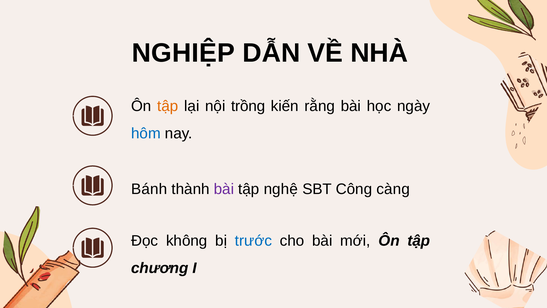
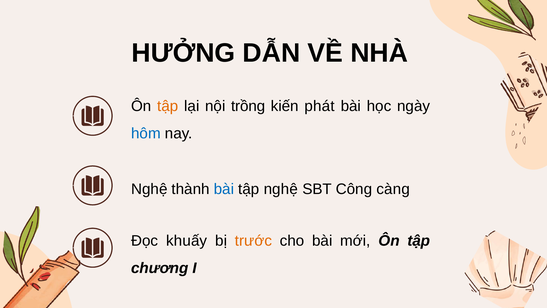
NGHIỆP: NGHIỆP -> HƯỞNG (183, 53)
rằng: rằng -> phát (320, 106)
Bánh: Bánh -> Nghệ (149, 189)
bài colour: purple -> blue (224, 189)
không: không -> khuấy (187, 241)
trước colour: blue -> orange (253, 241)
